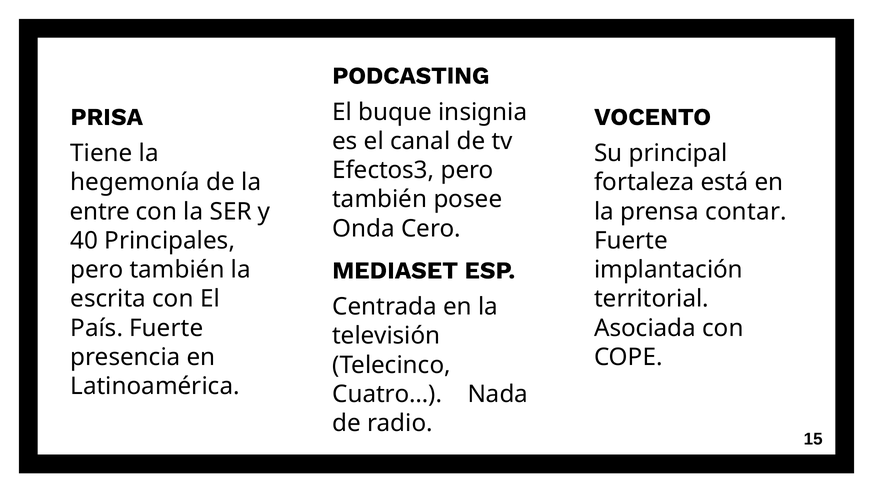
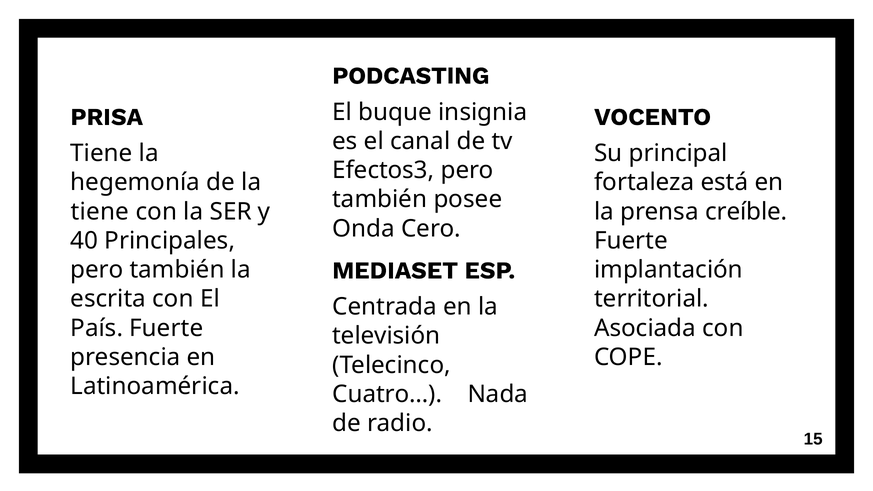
entre: entre -> tiene (100, 212)
contar: contar -> creíble (746, 212)
